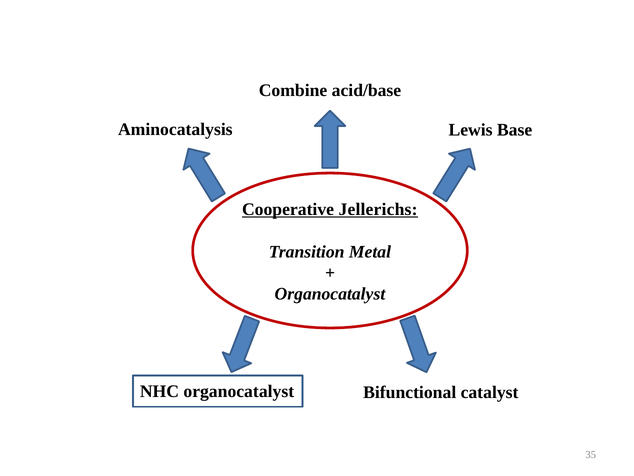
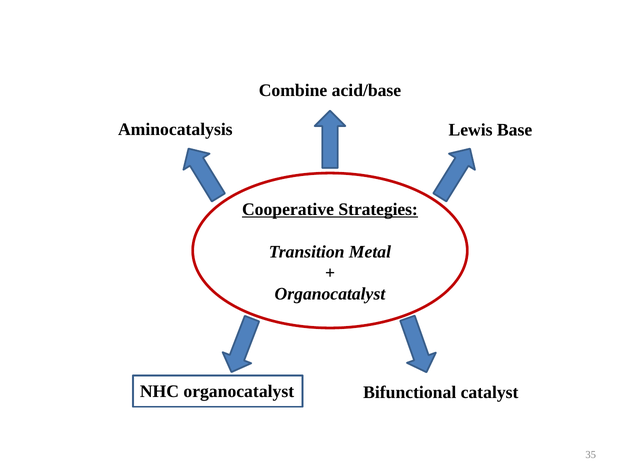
Jellerichs: Jellerichs -> Strategies (378, 209)
